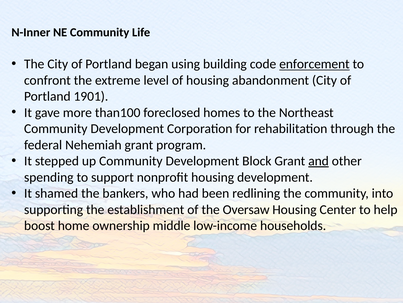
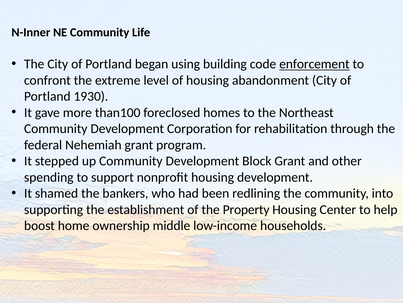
1901: 1901 -> 1930 (91, 96)
and underline: present -> none (319, 161)
Oversaw: Oversaw -> Property (246, 209)
